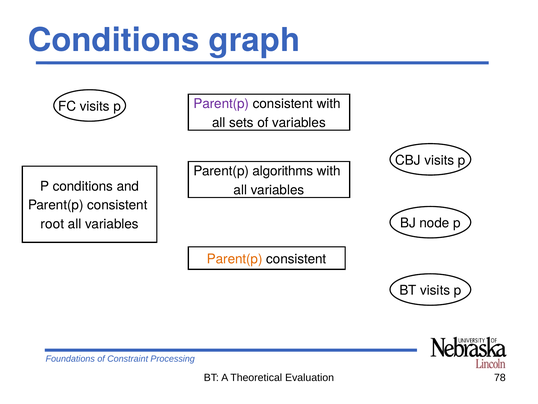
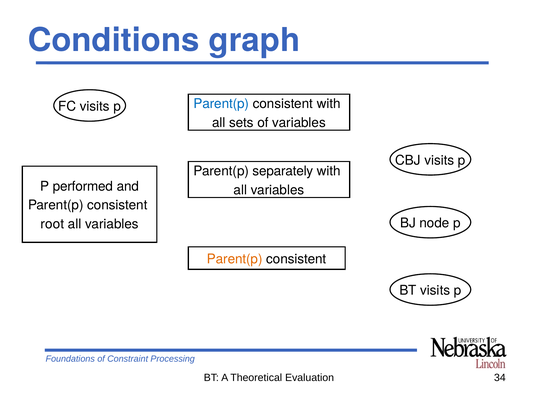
Parent(p colour: purple -> blue (221, 104)
algorithms: algorithms -> separately (283, 171)
P conditions: conditions -> performed (83, 186)
78: 78 -> 34 (500, 377)
